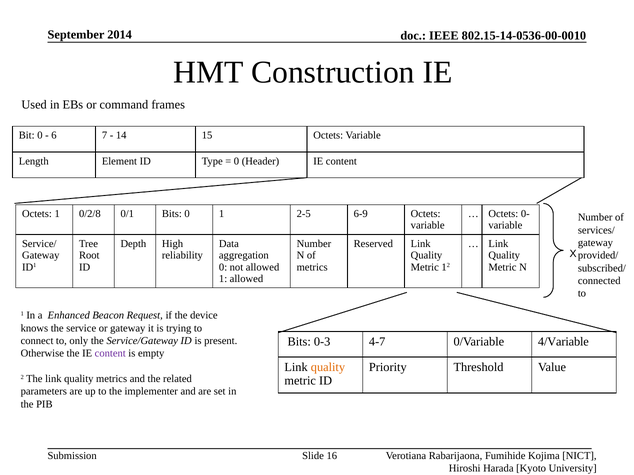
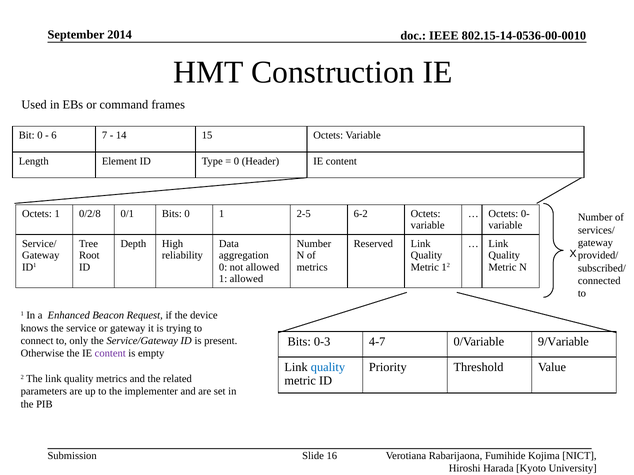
6-9: 6-9 -> 6-2 (361, 214)
4/Variable: 4/Variable -> 9/Variable (563, 342)
quality colour: orange -> blue (328, 368)
